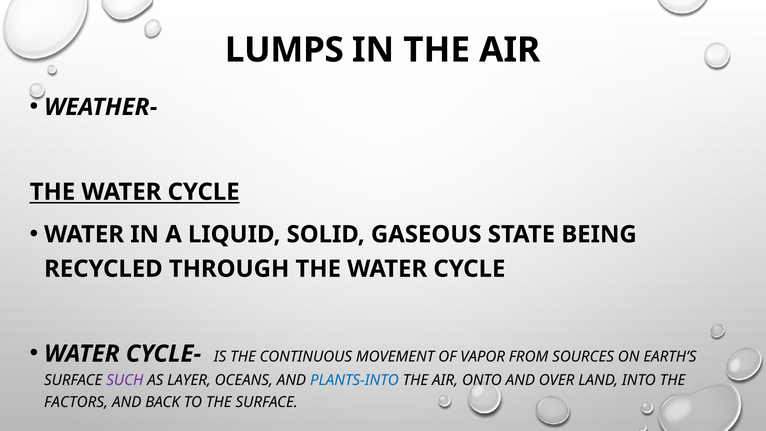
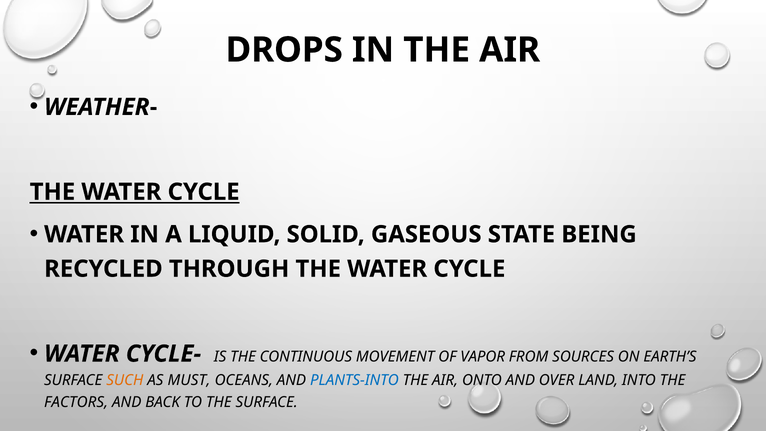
LUMPS: LUMPS -> DROPS (284, 50)
SUCH colour: purple -> orange (125, 380)
LAYER: LAYER -> MUST (189, 380)
